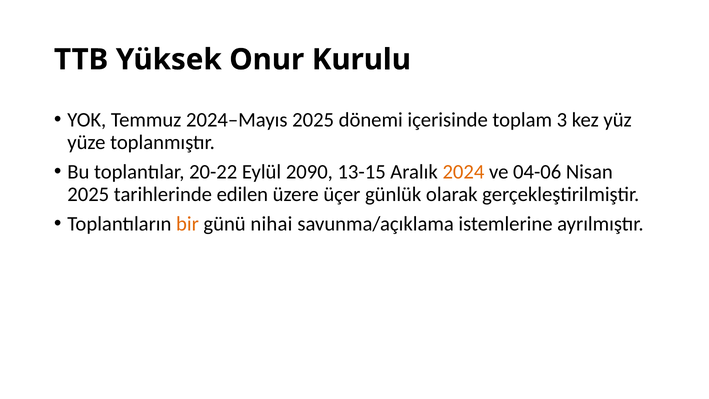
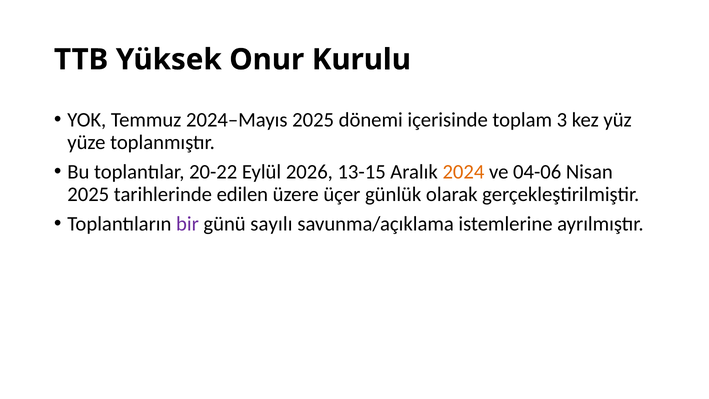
2090: 2090 -> 2026 (309, 172)
bir colour: orange -> purple (187, 224)
nihai: nihai -> sayılı (271, 224)
